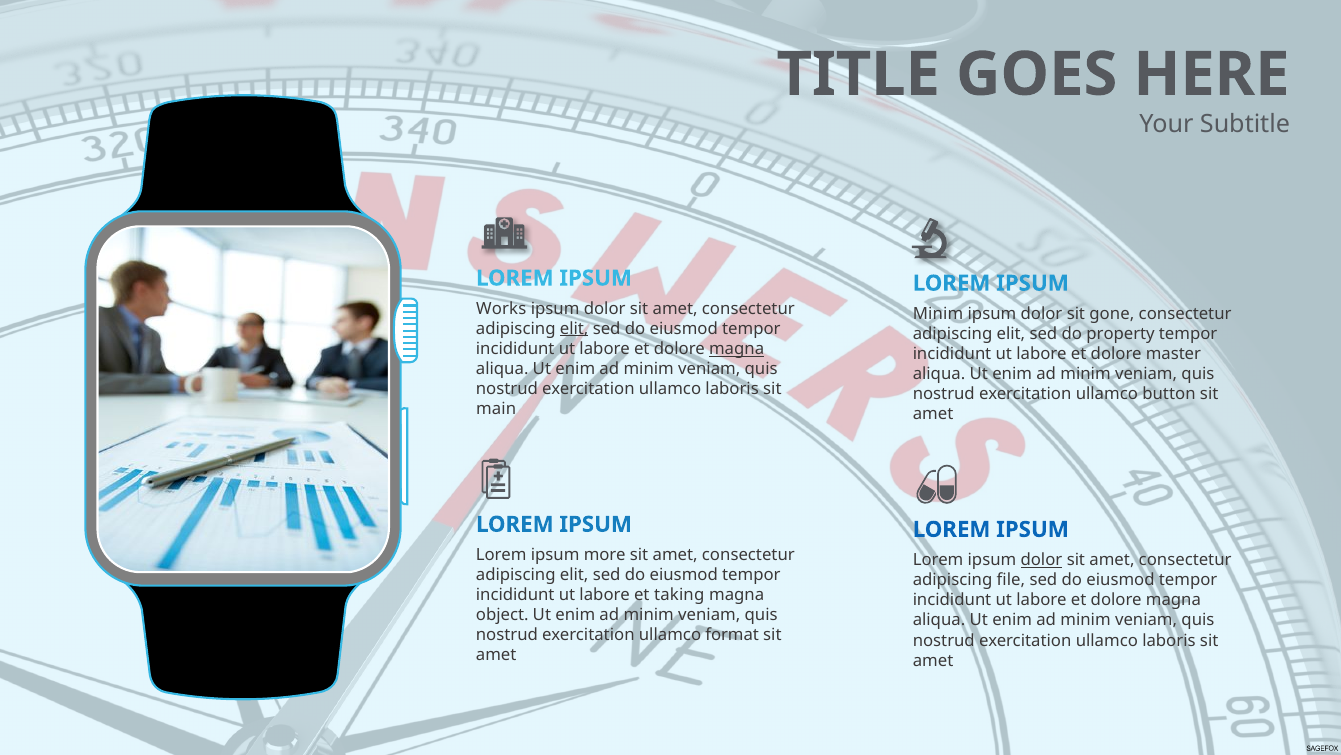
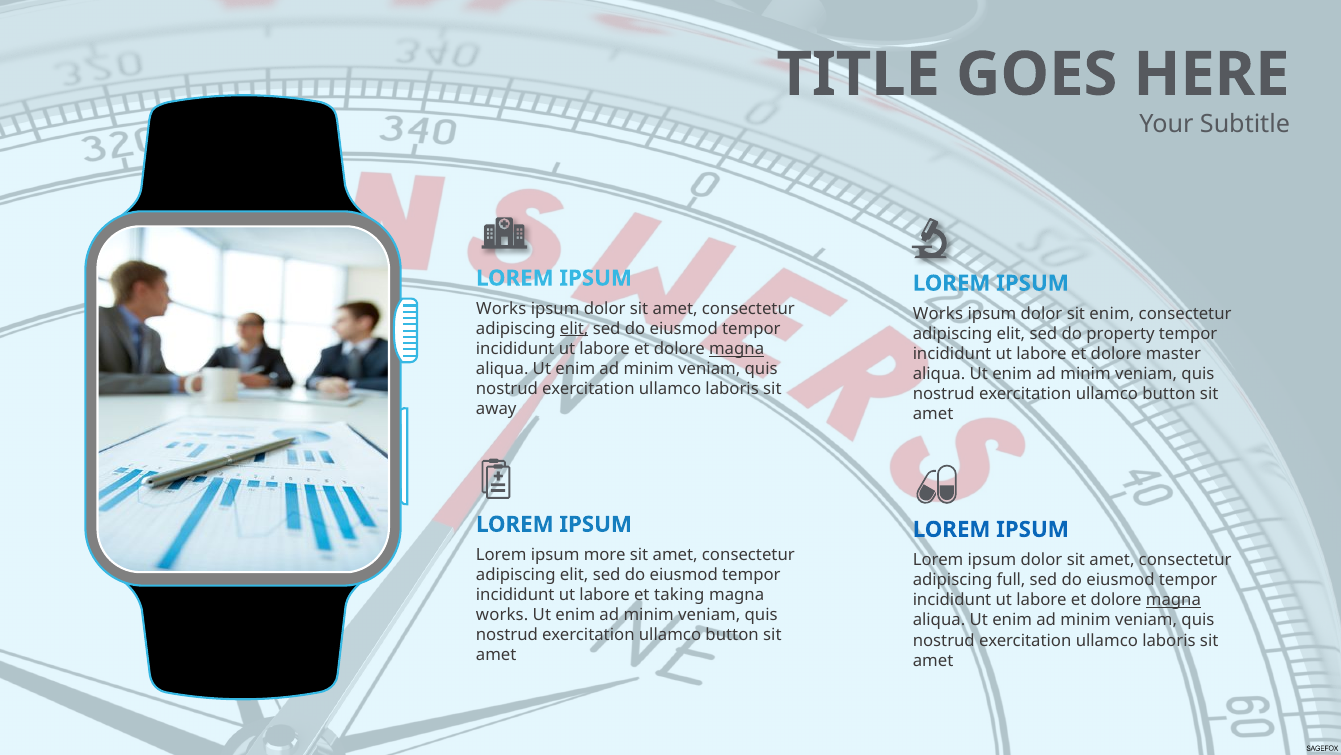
Minim: Minim -> Works (938, 313)
sit gone: gone -> enim (1112, 313)
main: main -> away (496, 409)
dolor underline: present -> none (1041, 559)
file: file -> full (1011, 580)
magna underline: none -> present (1173, 600)
object: object -> works (502, 615)
format: format -> button (732, 635)
